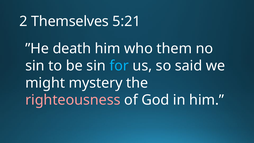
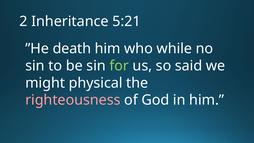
Themselves: Themselves -> Inheritance (70, 21)
them: them -> while (174, 49)
for colour: light blue -> light green (119, 66)
mystery: mystery -> physical (96, 83)
